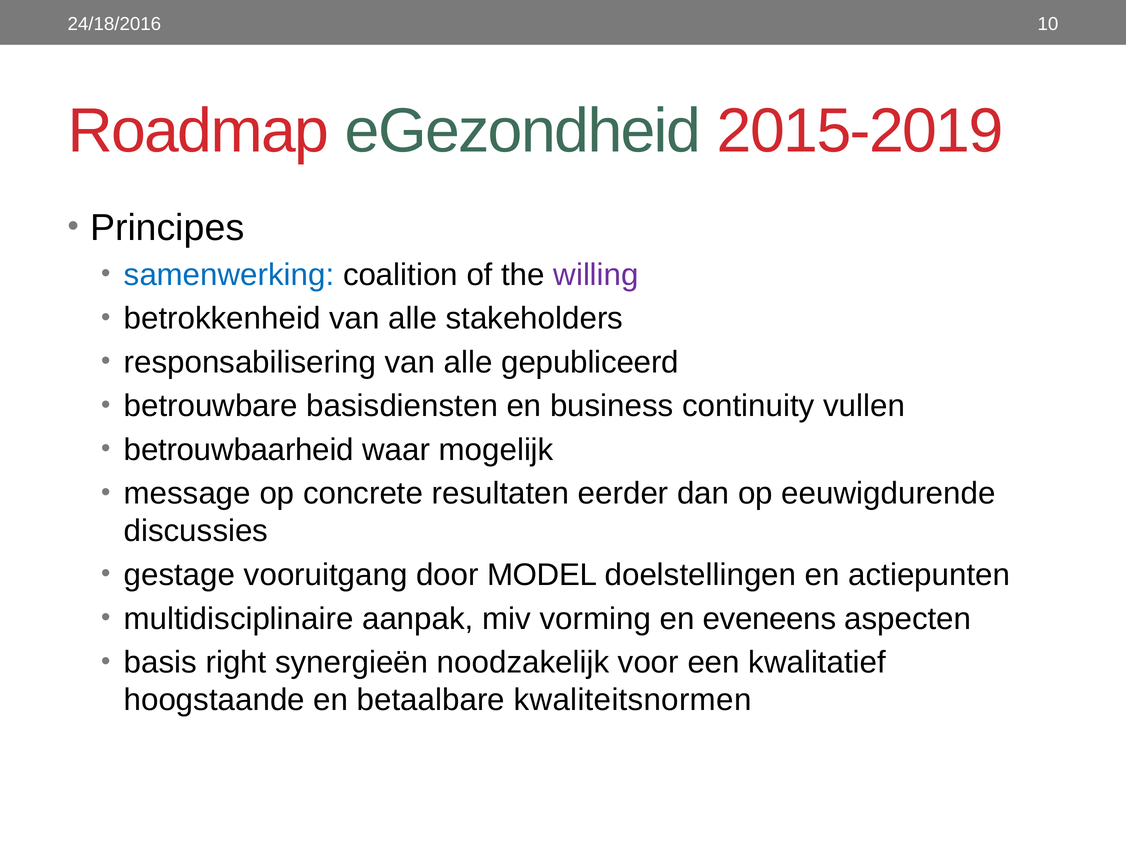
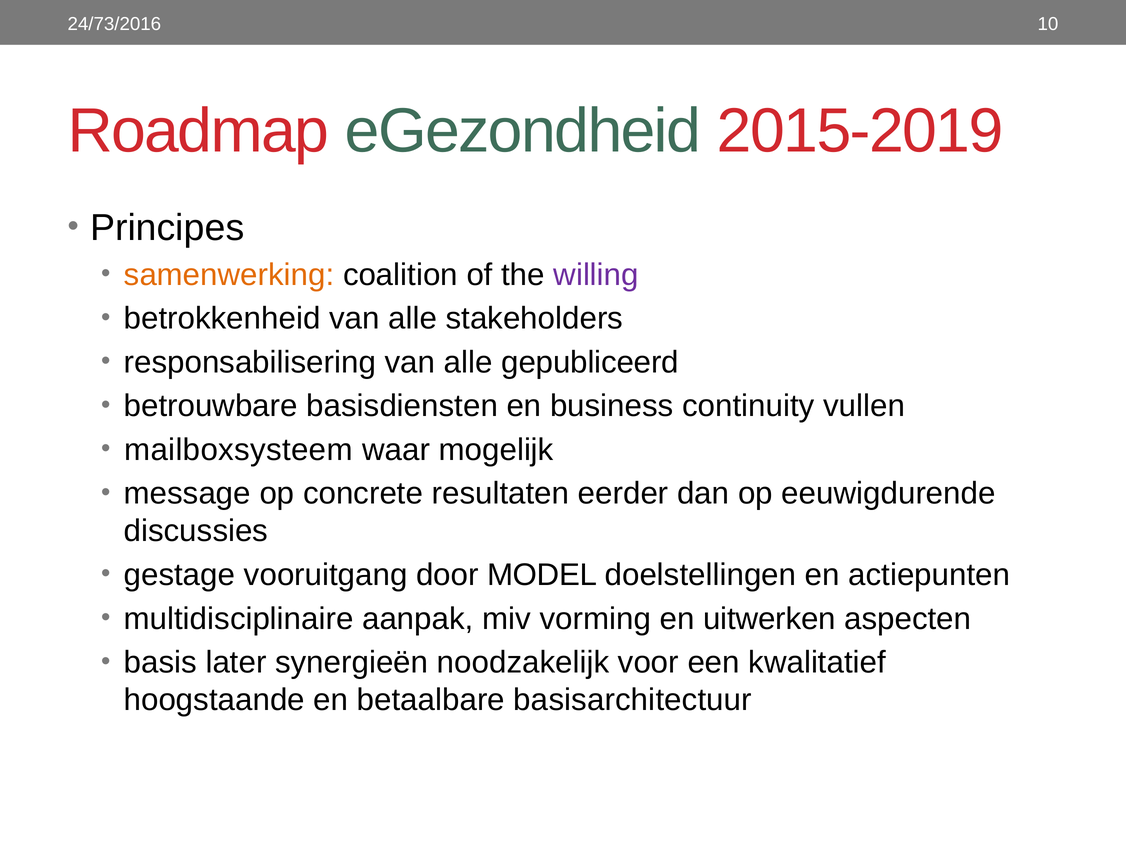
24/18/2016: 24/18/2016 -> 24/73/2016 (114, 24)
samenwerking colour: blue -> orange (229, 275)
betrouwbaarheid: betrouwbaarheid -> mailboxsysteem (238, 450)
eveneens: eveneens -> uitwerken (769, 619)
right: right -> later (236, 663)
kwaliteitsnormen: kwaliteitsnormen -> basisarchitectuur (633, 700)
